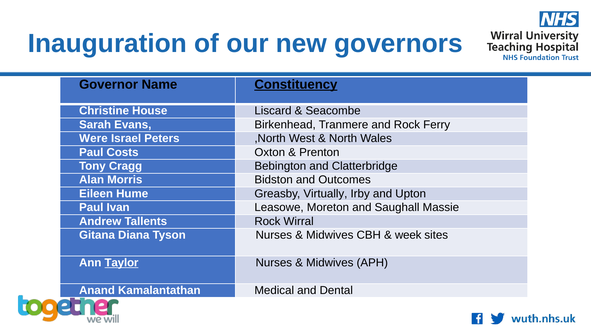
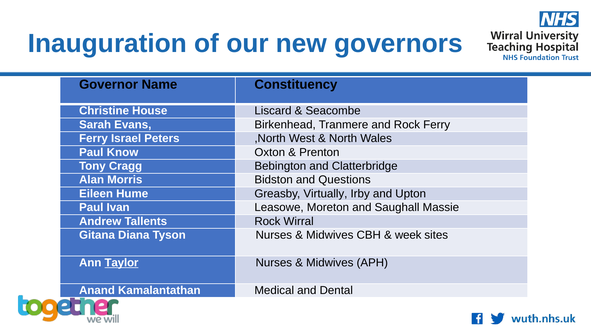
Constituency underline: present -> none (296, 85)
Were: Were -> Ferry (93, 139)
Costs: Costs -> Know (122, 152)
Outcomes: Outcomes -> Questions (345, 180)
